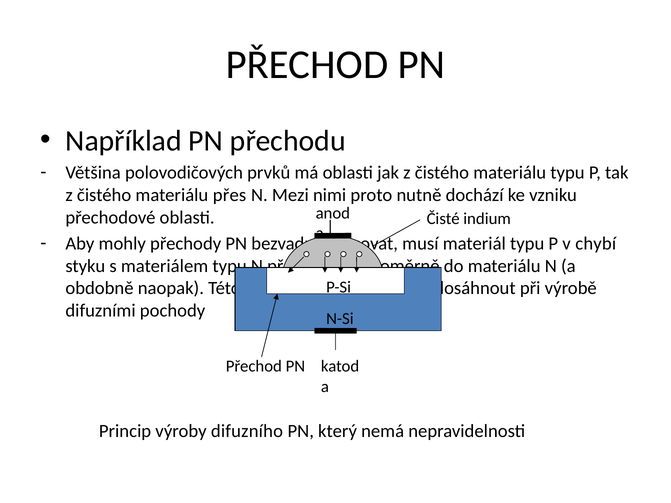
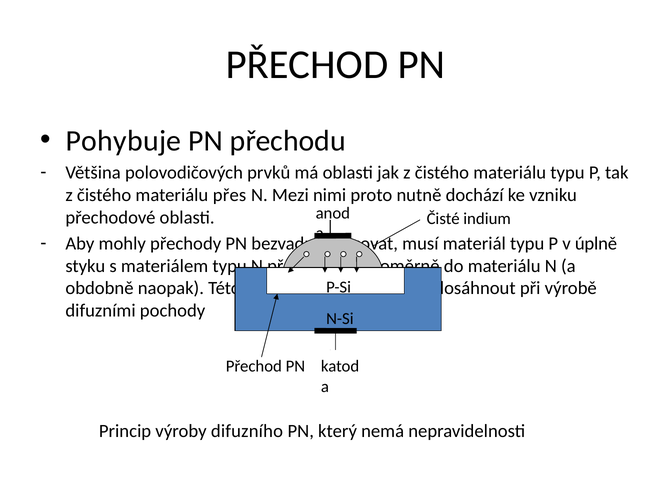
Například: Například -> Pohybuje (123, 141)
chybí: chybí -> úplně (596, 244)
